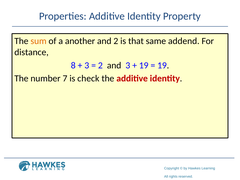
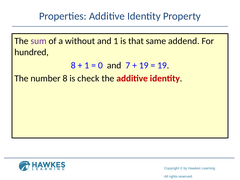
sum colour: orange -> purple (39, 41)
another: another -> without (80, 41)
and 2: 2 -> 1 (116, 41)
distance: distance -> hundred (32, 52)
3: 3 -> 1 (87, 65)
2: 2 -> 0 (100, 65)
and 3: 3 -> 7 (128, 65)
number 7: 7 -> 8 (65, 78)
